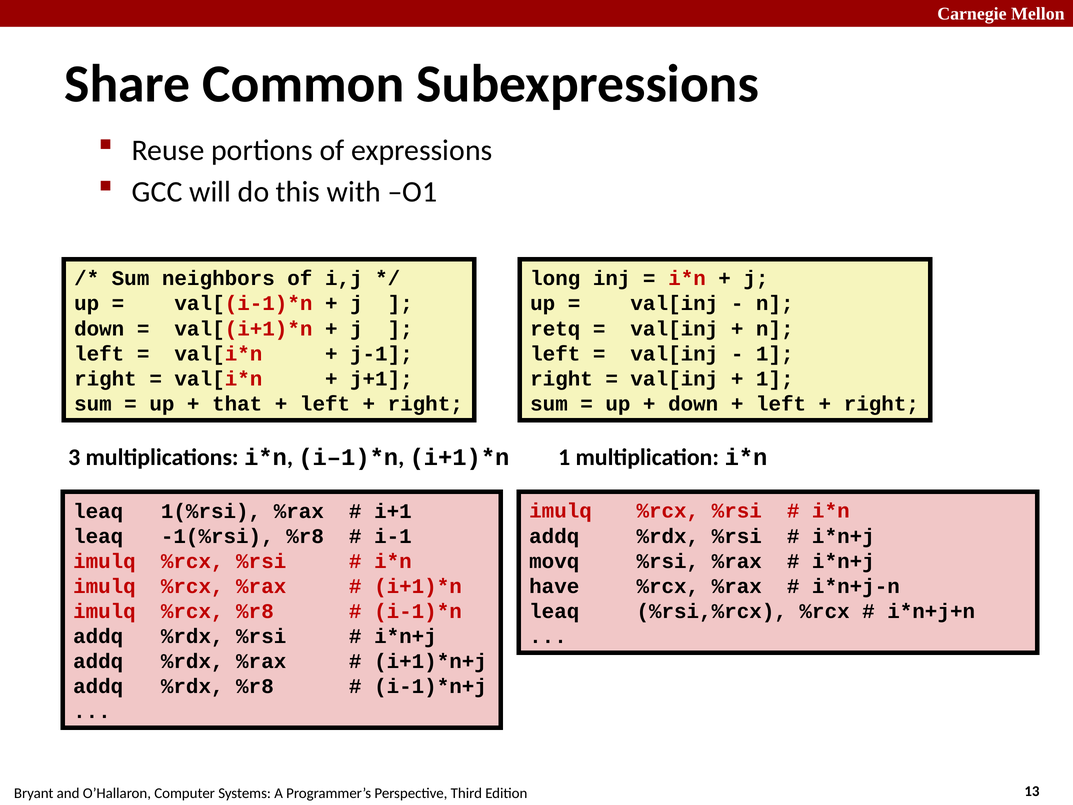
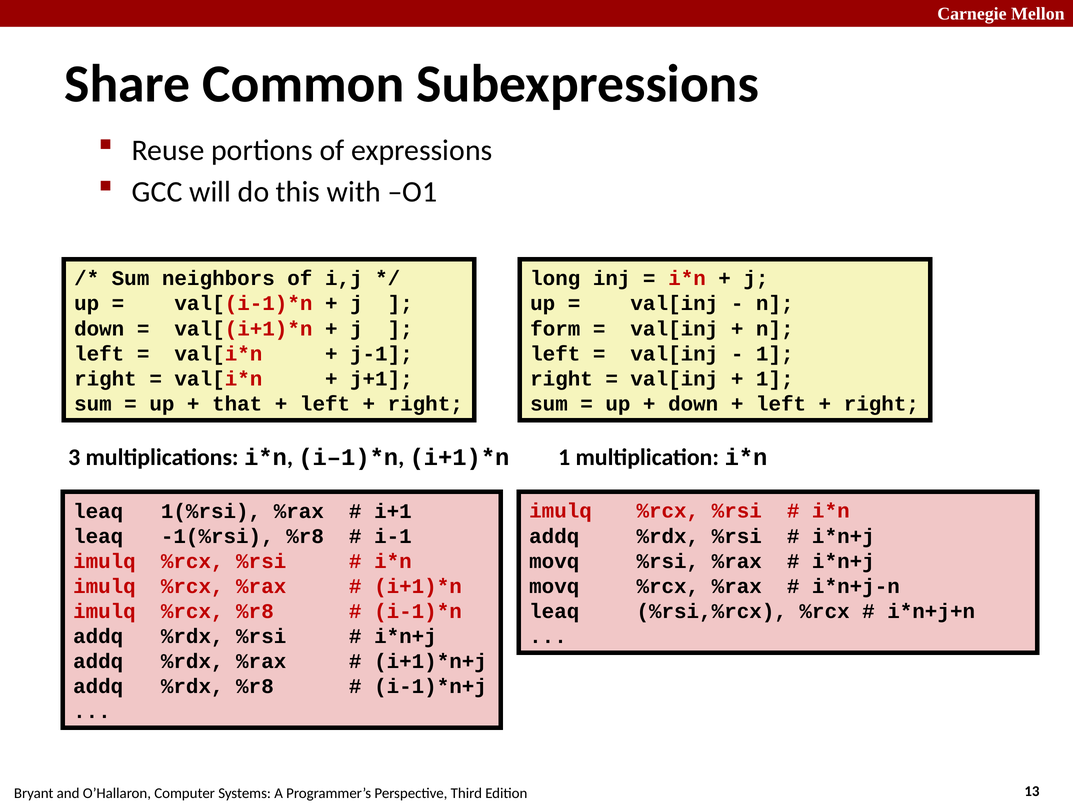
retq: retq -> form (555, 329)
have: have -> movq (554, 586)
